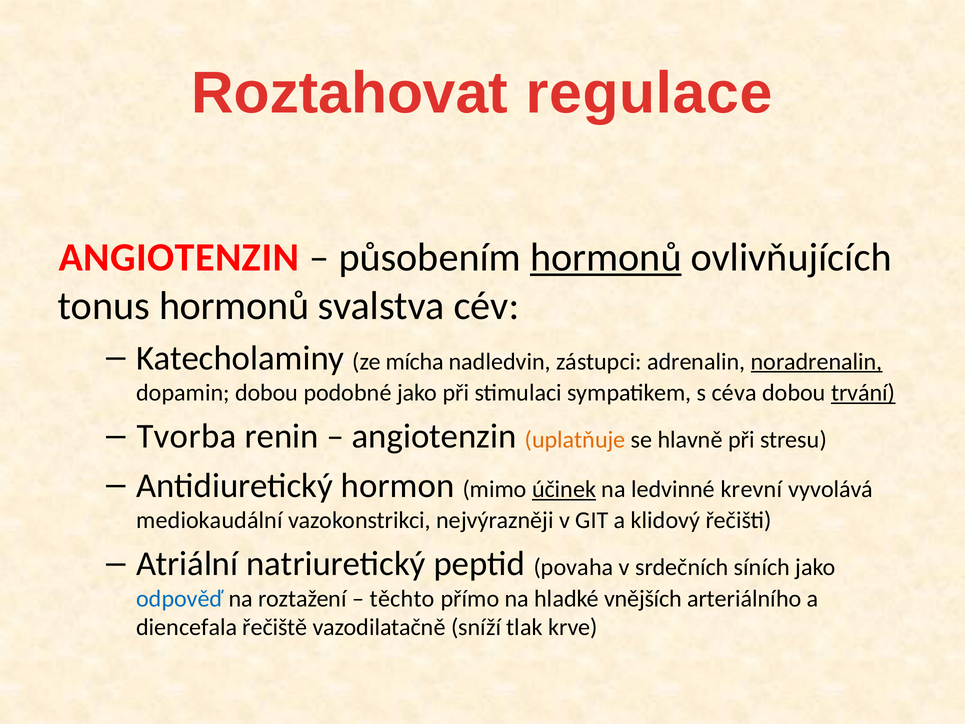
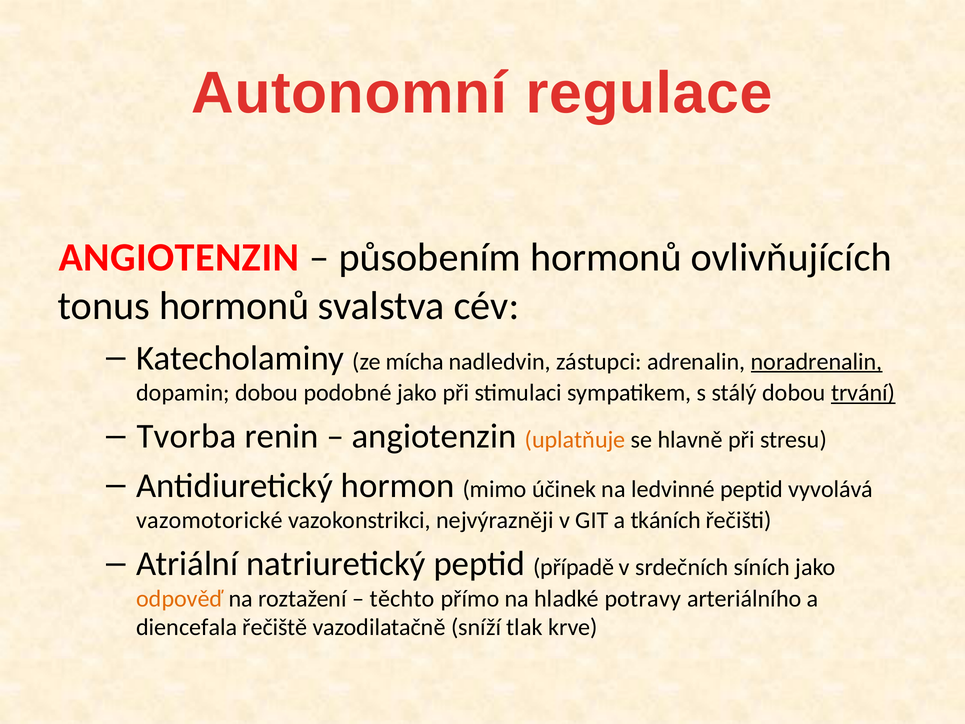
Roztahovat: Roztahovat -> Autonomní (349, 93)
hormonů underline: present -> none (606, 257)
céva: céva -> stálý (734, 393)
účinek underline: present -> none (564, 489)
ledvinné krevní: krevní -> peptid (752, 489)
mediokaudální: mediokaudální -> vazomotorické (209, 520)
klidový: klidový -> tkáních (666, 520)
povaha: povaha -> případě (574, 567)
odpověď colour: blue -> orange (180, 598)
vnějších: vnějších -> potravy (643, 598)
